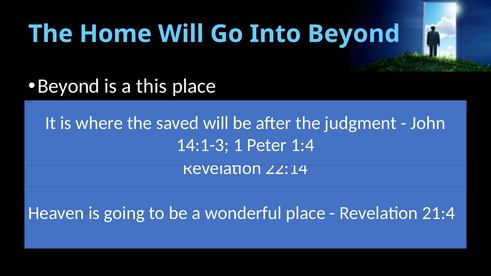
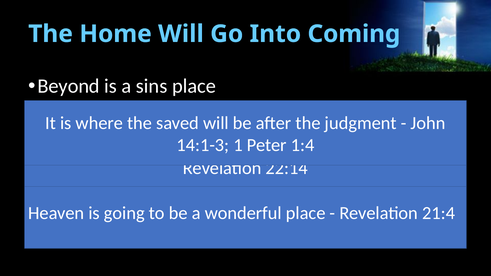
Into Beyond: Beyond -> Coming (354, 34)
a this: this -> sins (152, 86)
